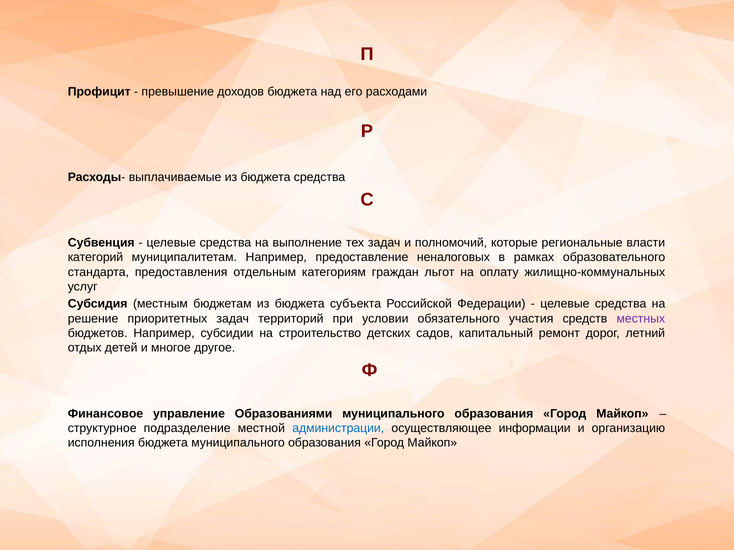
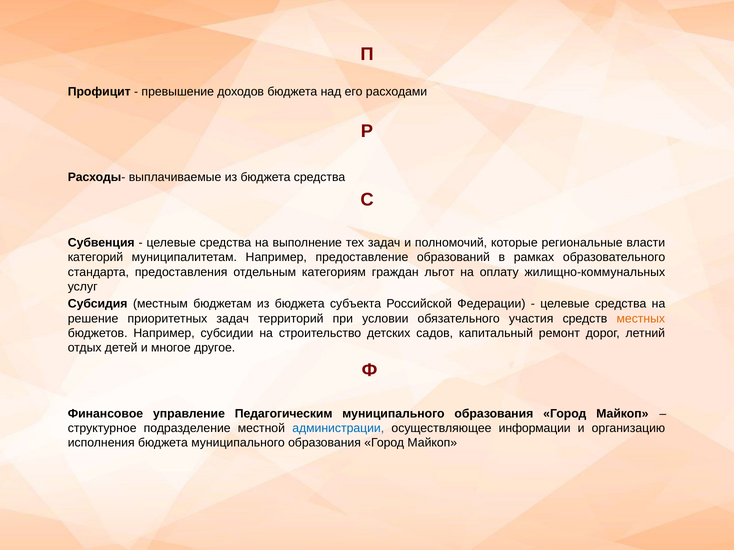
неналоговых: неналоговых -> образований (453, 258)
местных colour: purple -> orange (641, 319)
Образованиями: Образованиями -> Педагогическим (284, 414)
